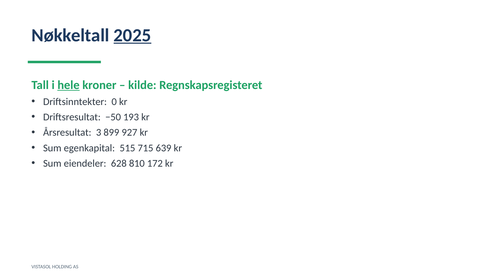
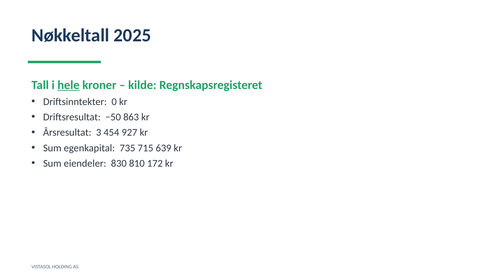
2025 underline: present -> none (132, 35)
193: 193 -> 863 (131, 117)
899: 899 -> 454 (111, 133)
515: 515 -> 735 (127, 148)
628: 628 -> 830 (119, 164)
